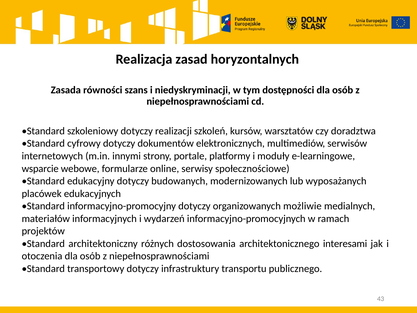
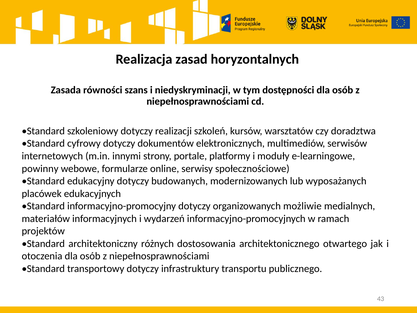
wsparcie: wsparcie -> powinny (40, 168)
interesami: interesami -> otwartego (345, 244)
